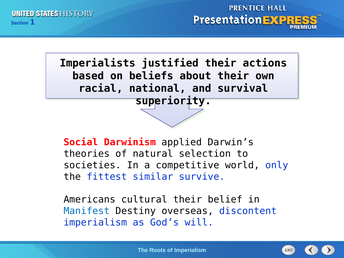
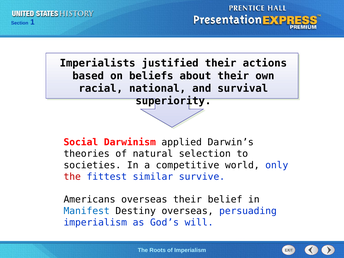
the colour: black -> red (72, 177)
Americans cultural: cultural -> overseas (144, 200)
discontent: discontent -> persuading (248, 211)
